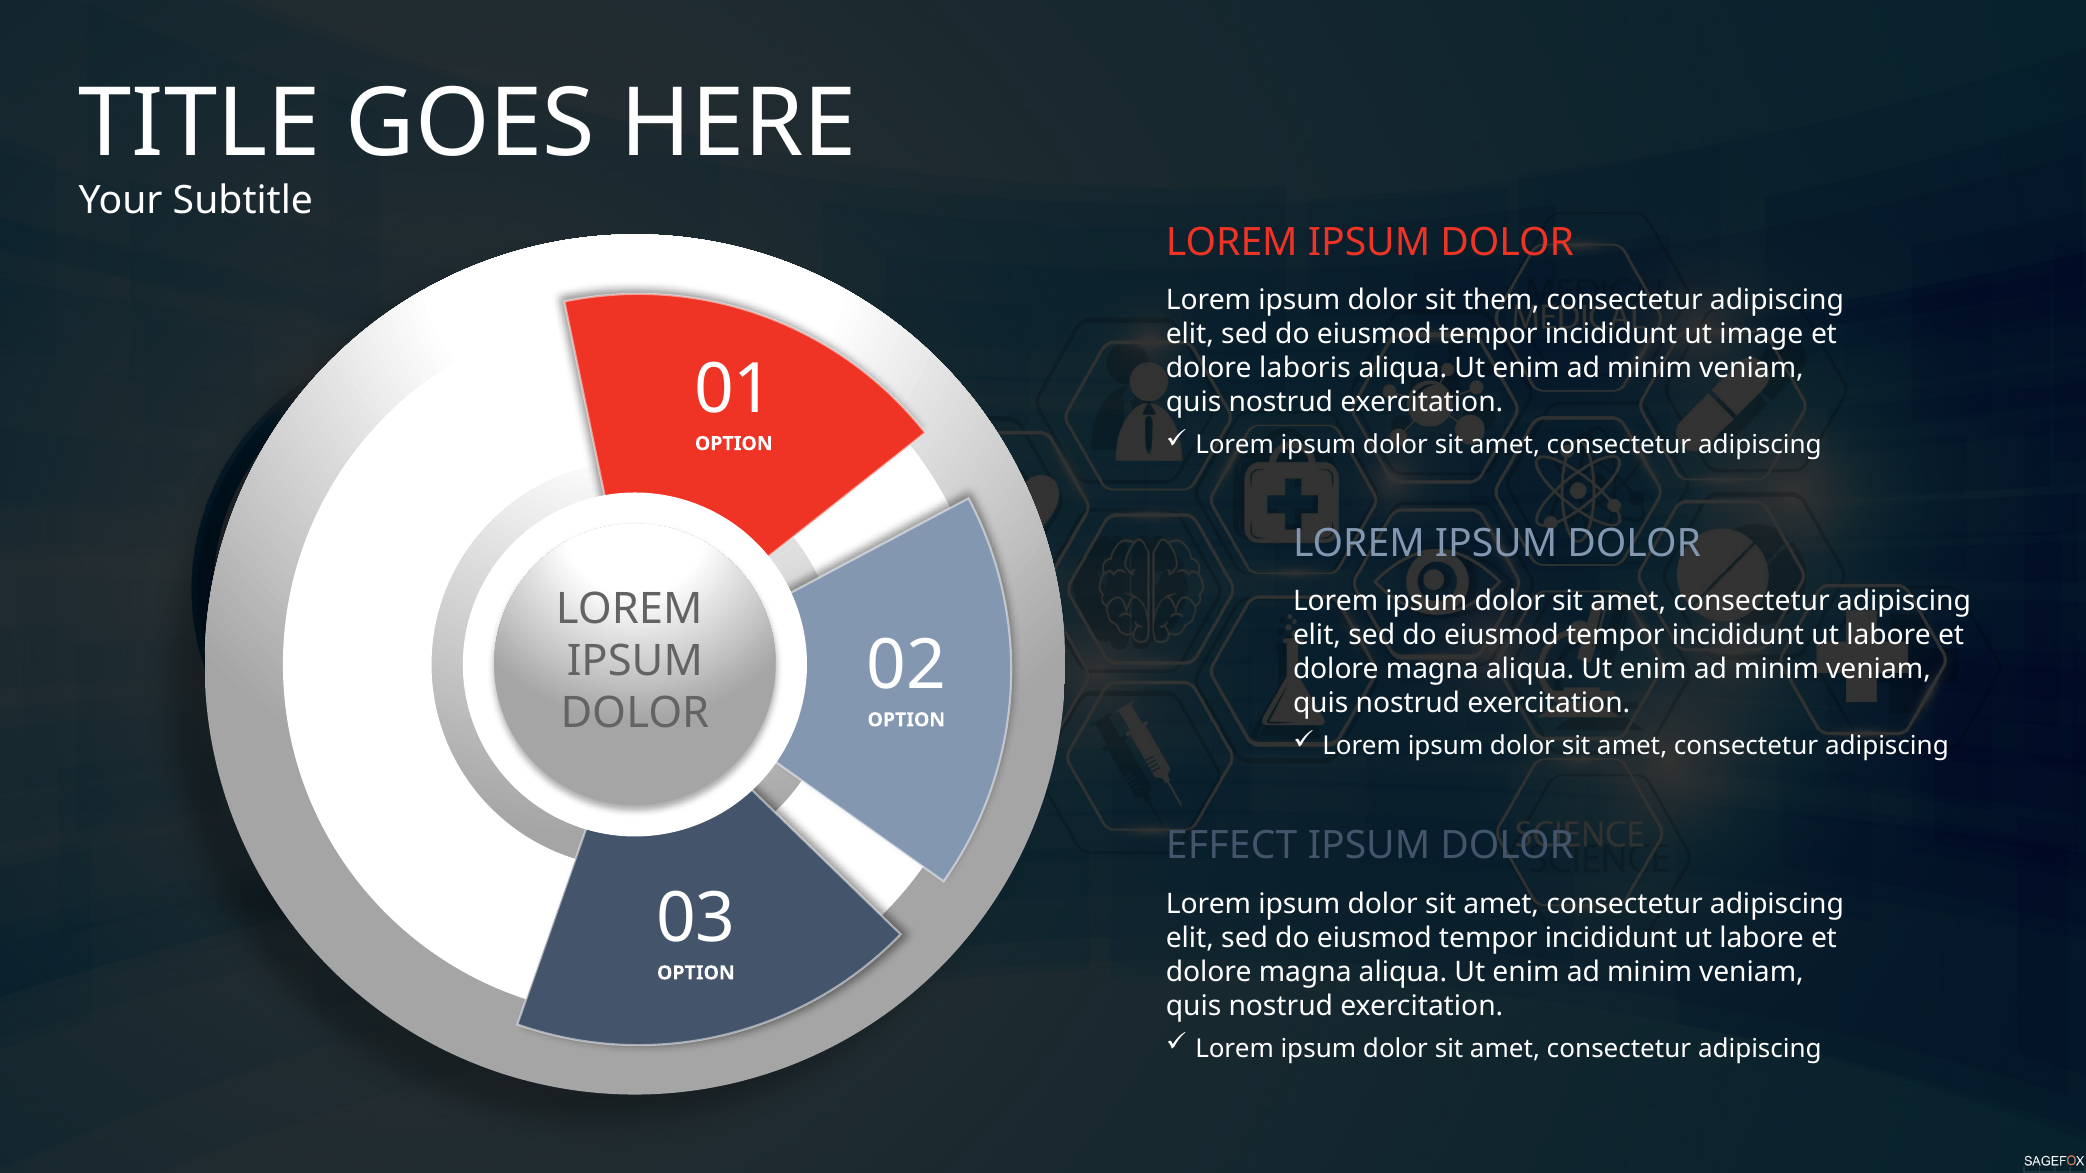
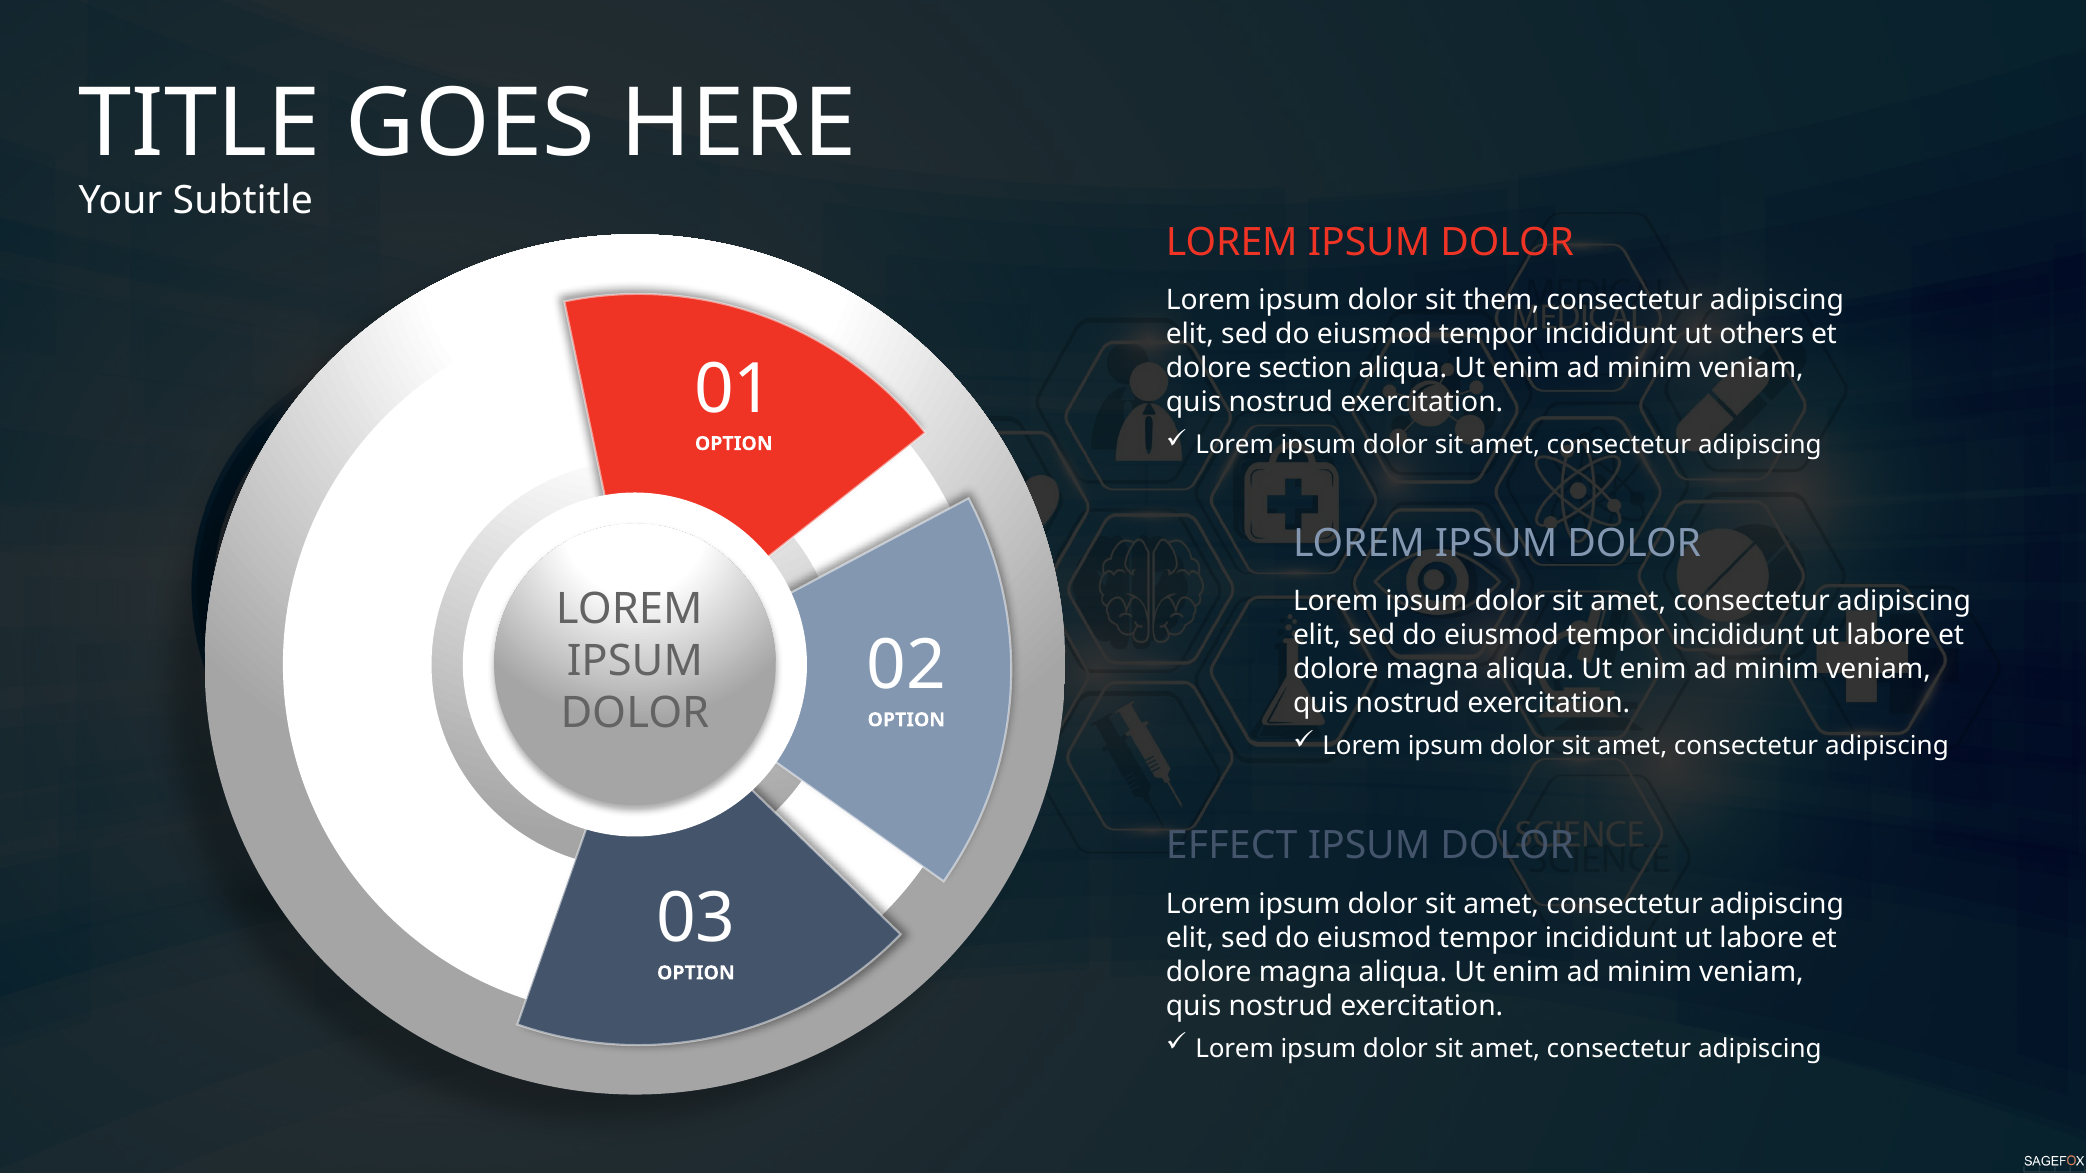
image: image -> others (1762, 334)
laboris: laboris -> section (1305, 368)
